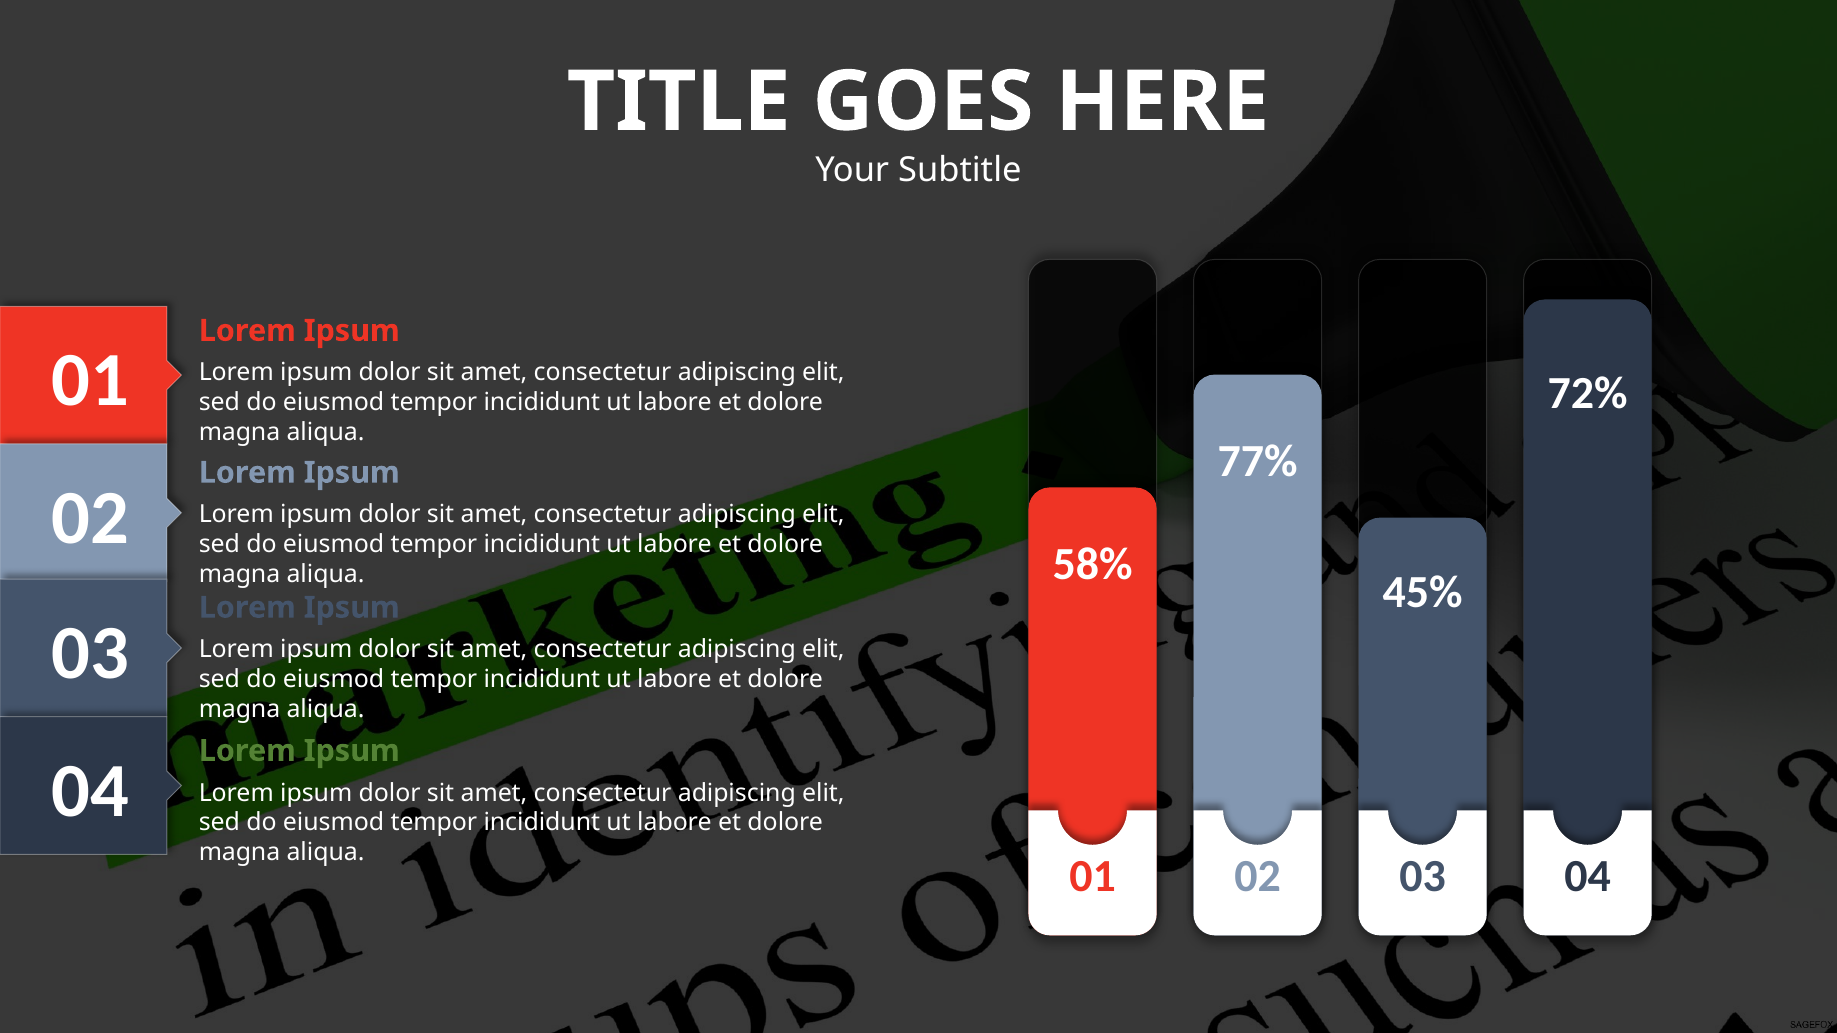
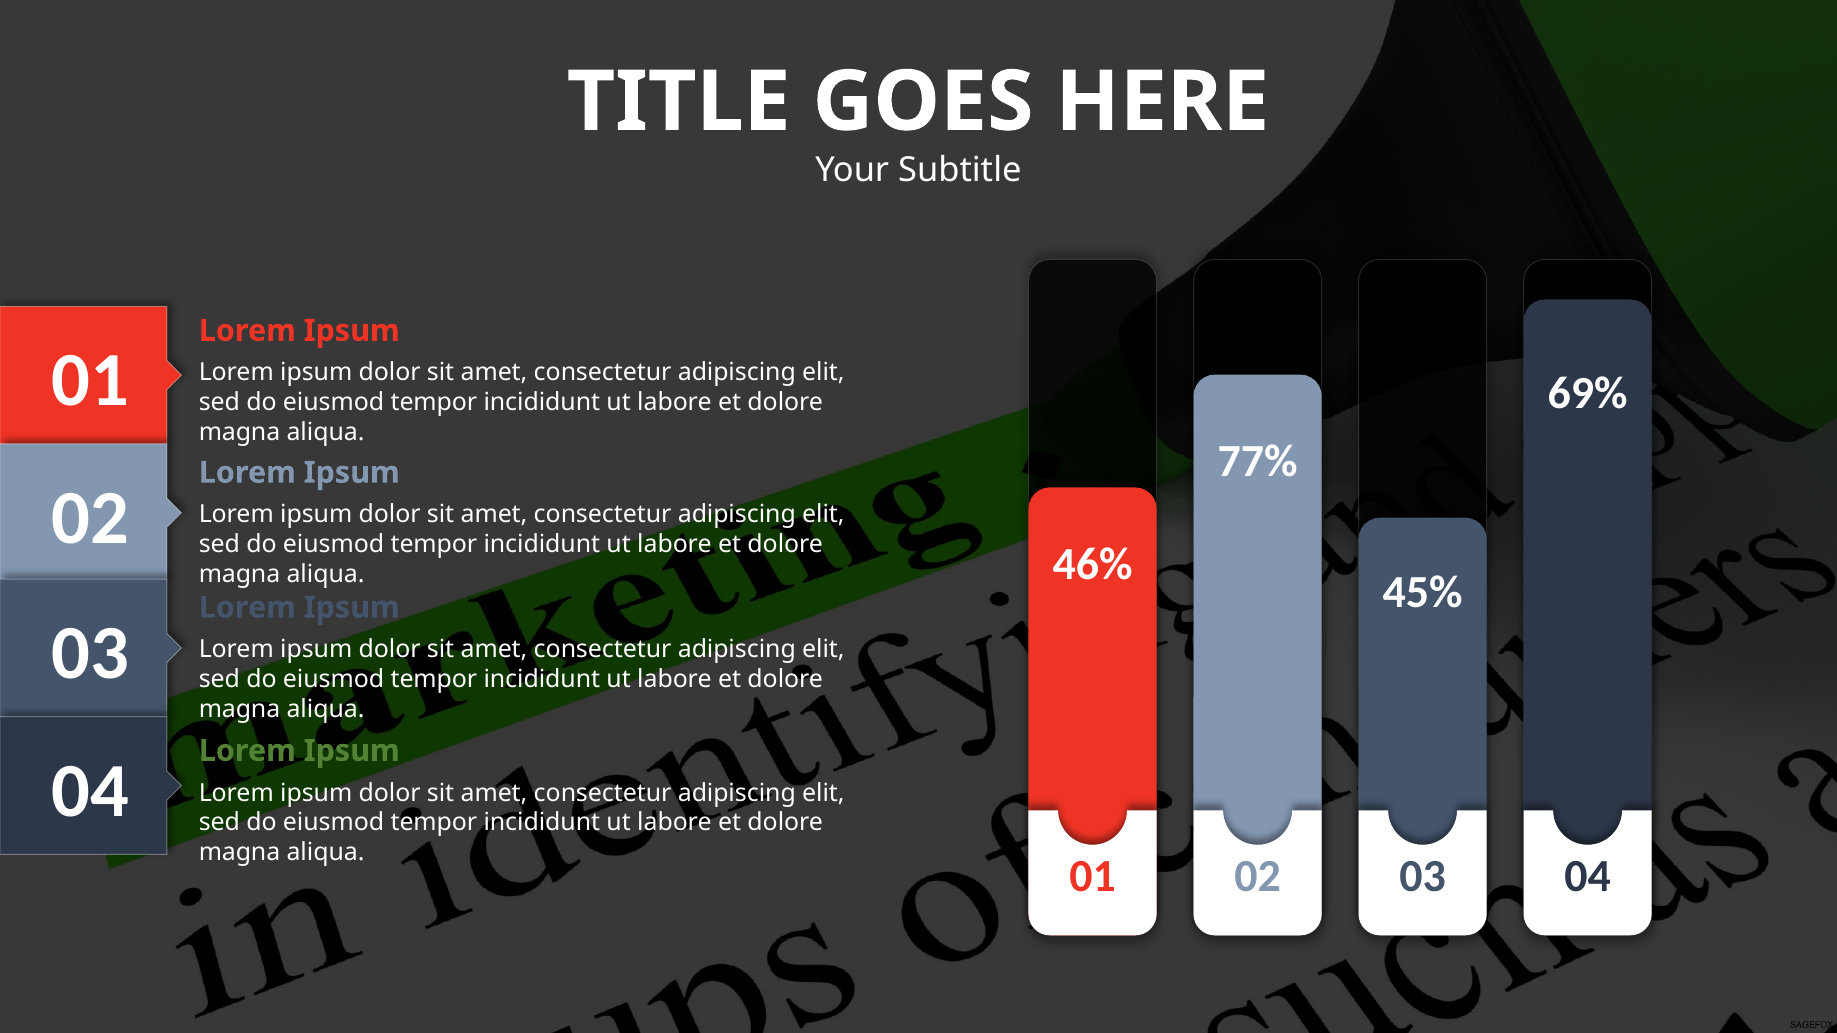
72%: 72% -> 69% (1588, 393)
58%: 58% -> 46% (1093, 565)
